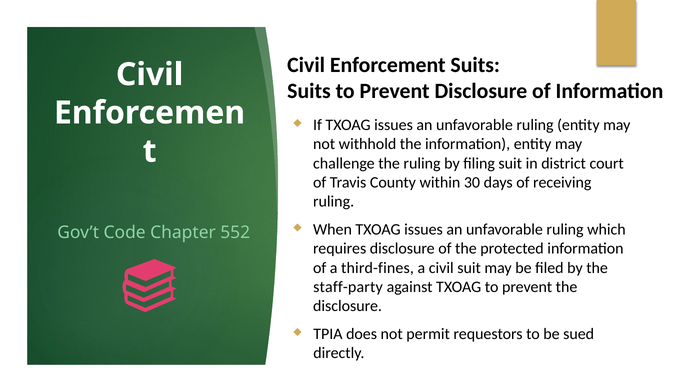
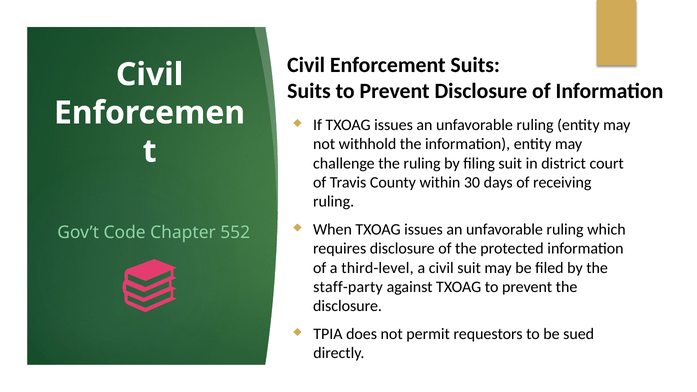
third-fines: third-fines -> third-level (377, 268)
